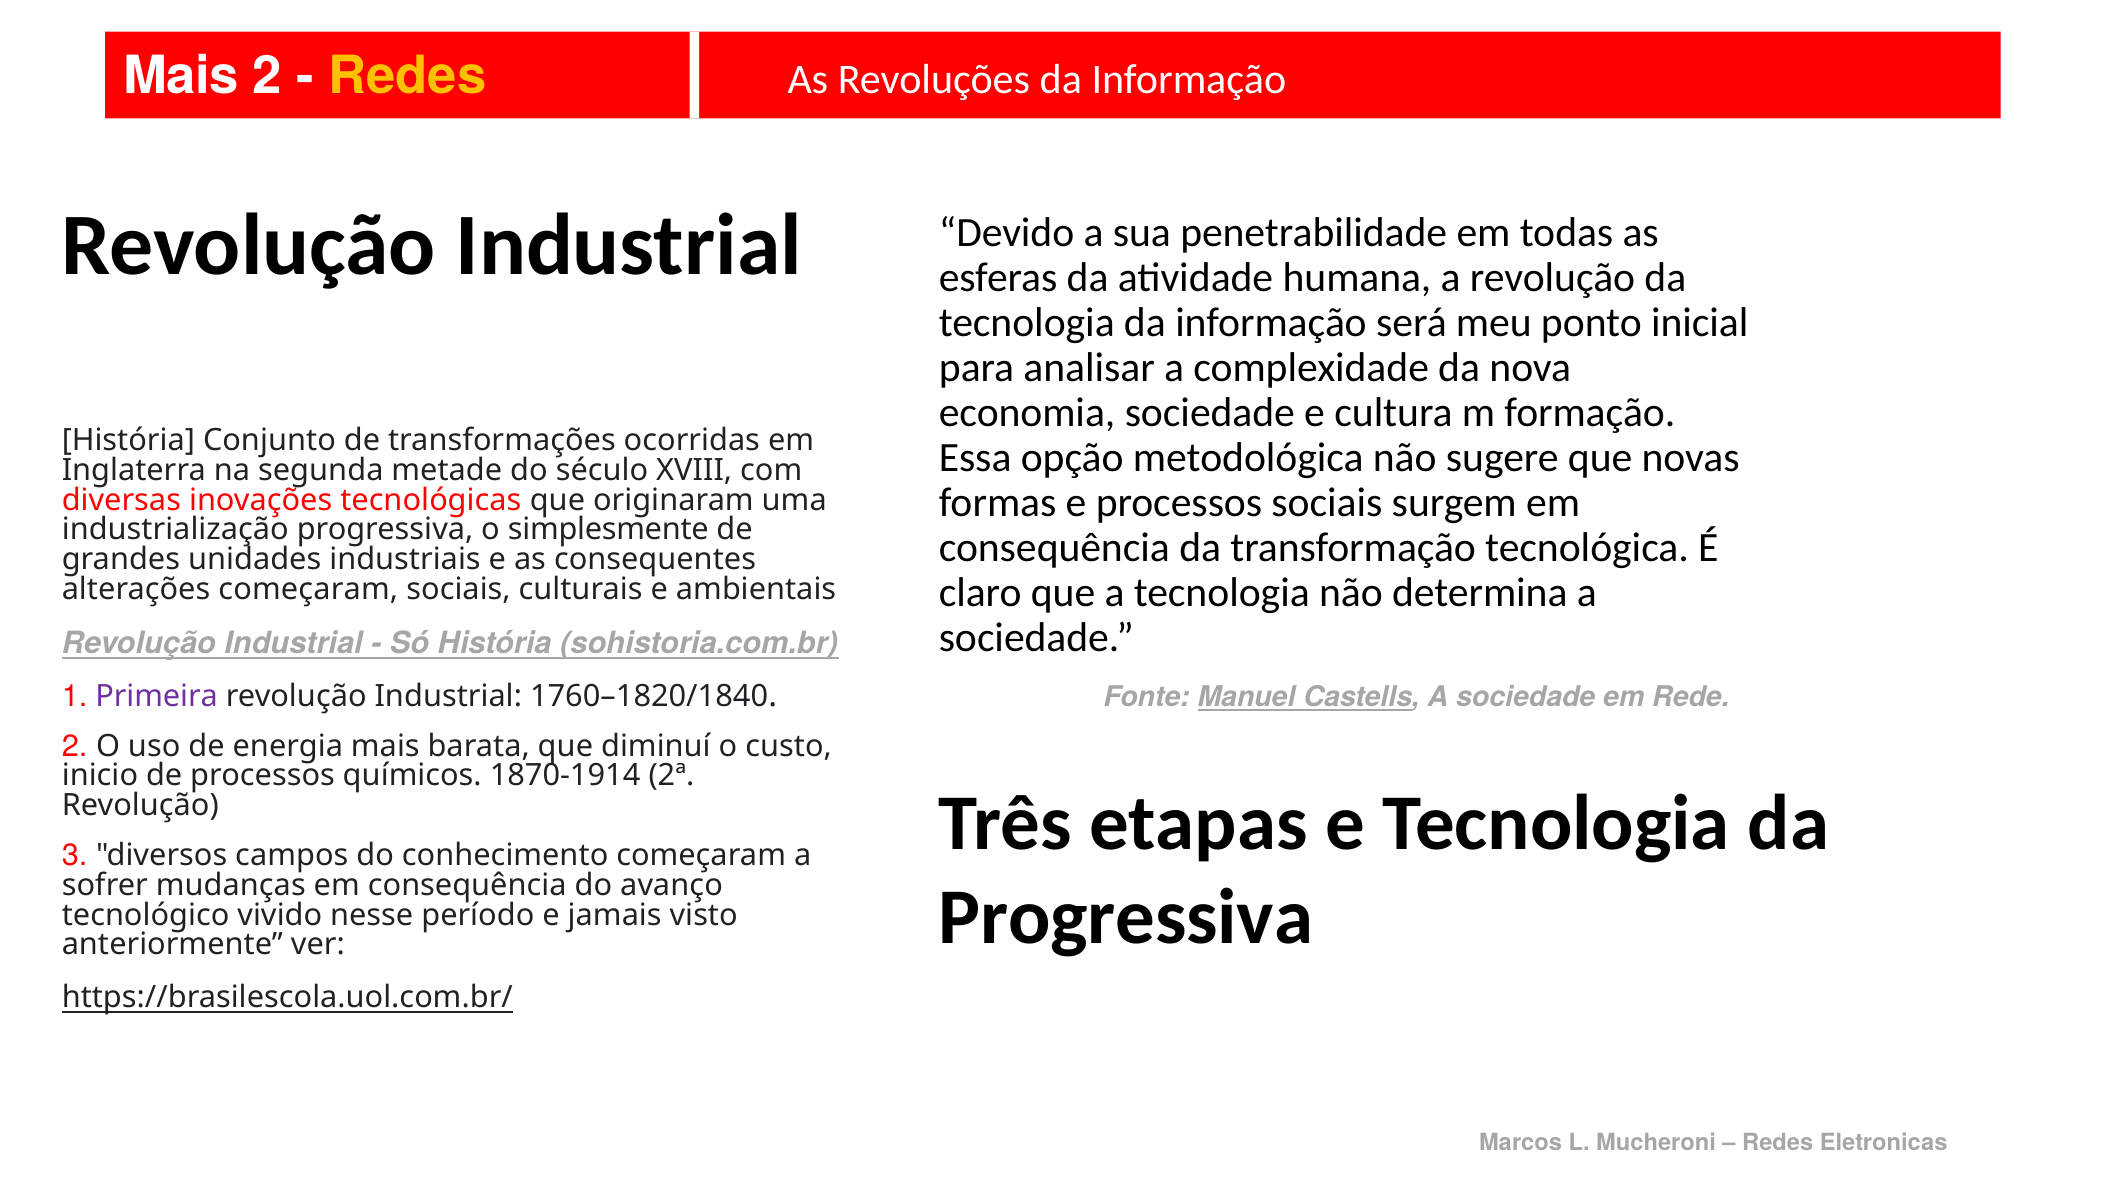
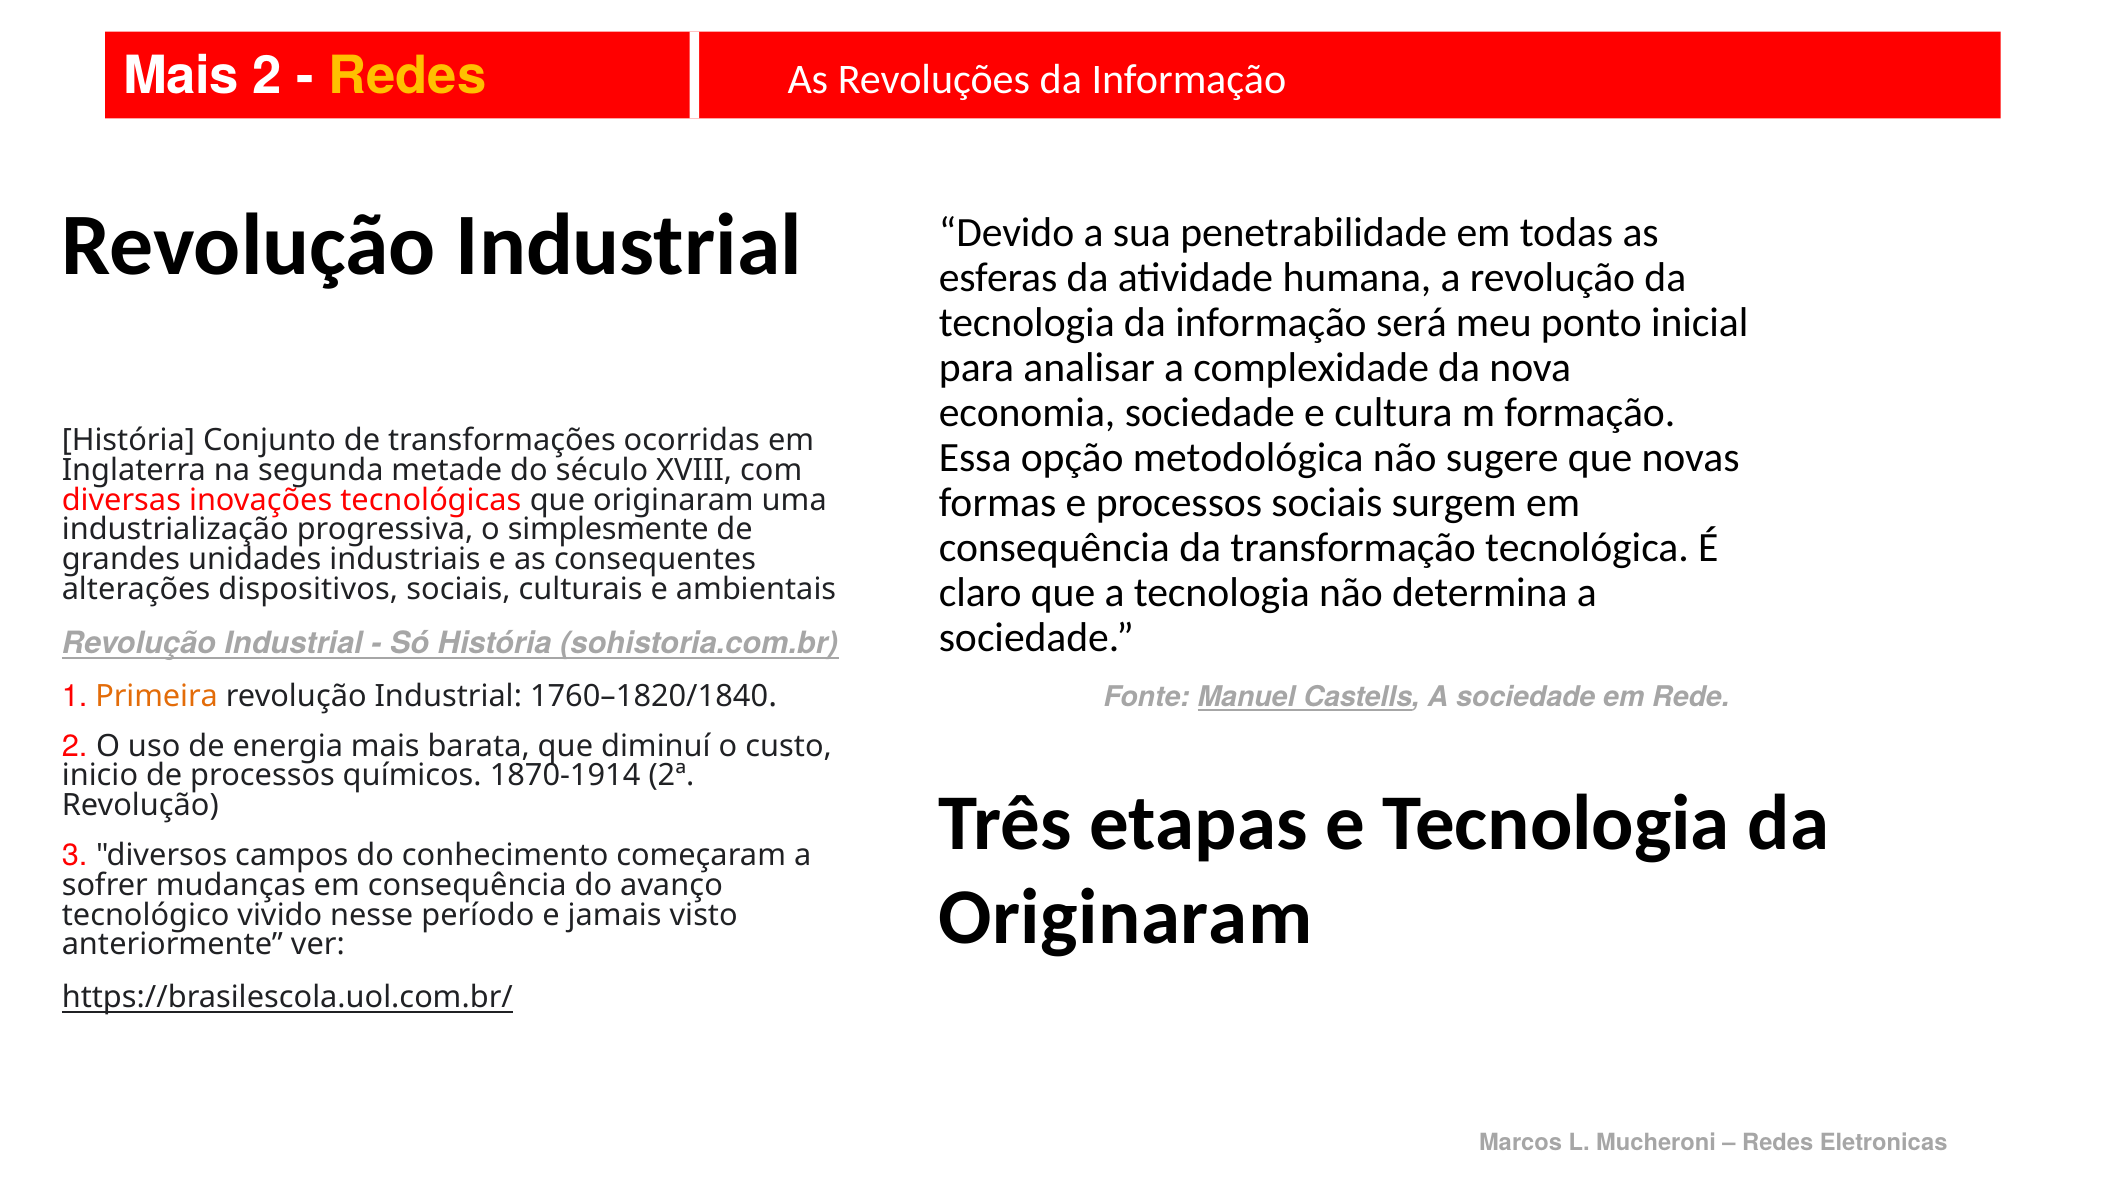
alterações começaram: começaram -> dispositivos (308, 590)
Primeira colour: purple -> orange (157, 696)
Progressiva: Progressiva -> Originaram (1126, 918)
